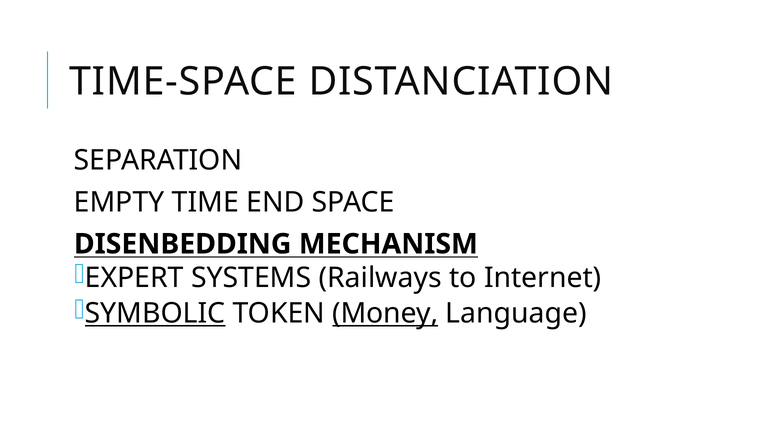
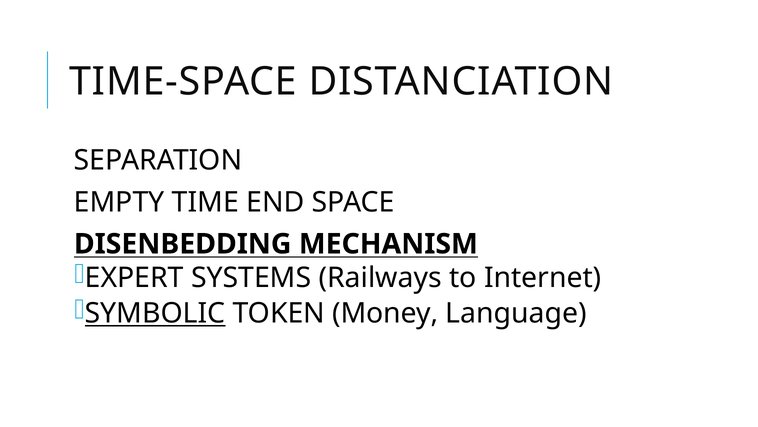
Money underline: present -> none (385, 313)
